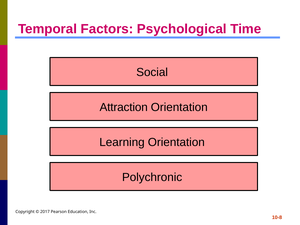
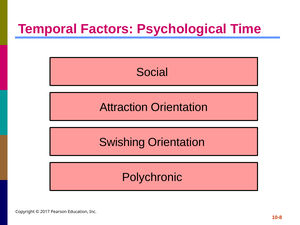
Learning: Learning -> Swishing (122, 142)
